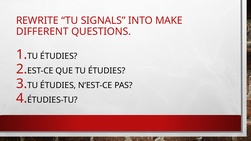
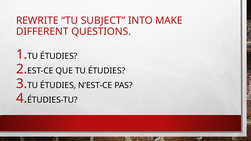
SIGNALS: SIGNALS -> SUBJECT (103, 20)
